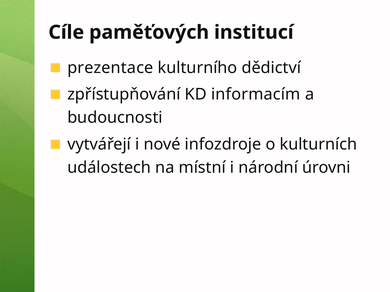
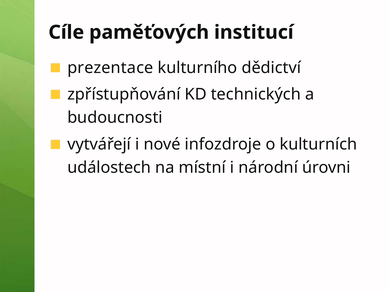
informacím: informacím -> technických (256, 94)
